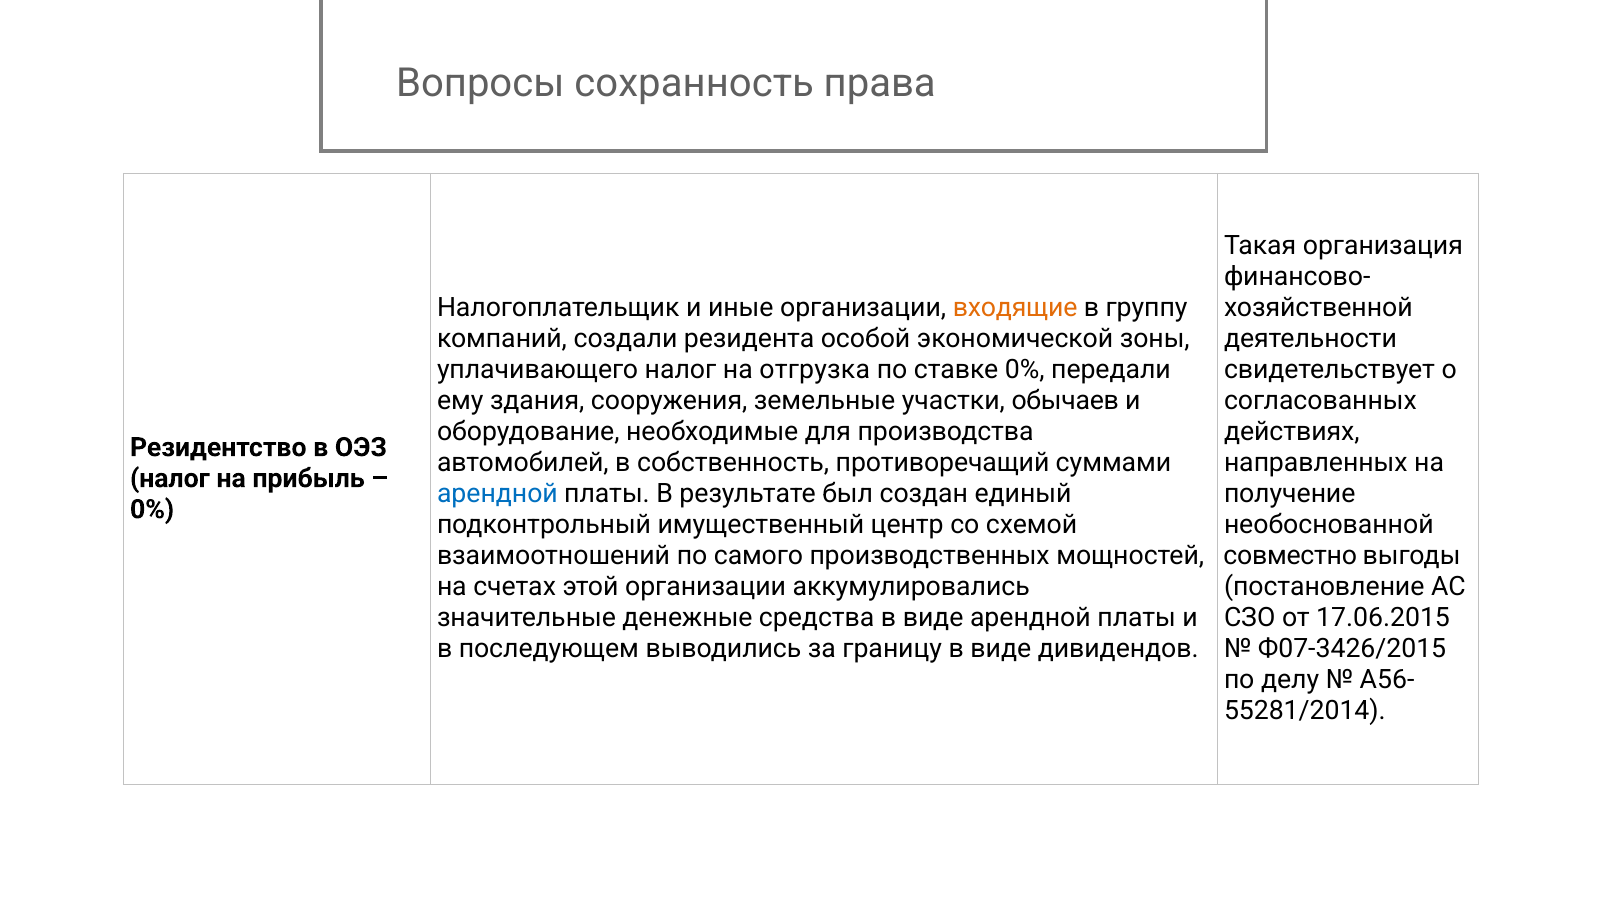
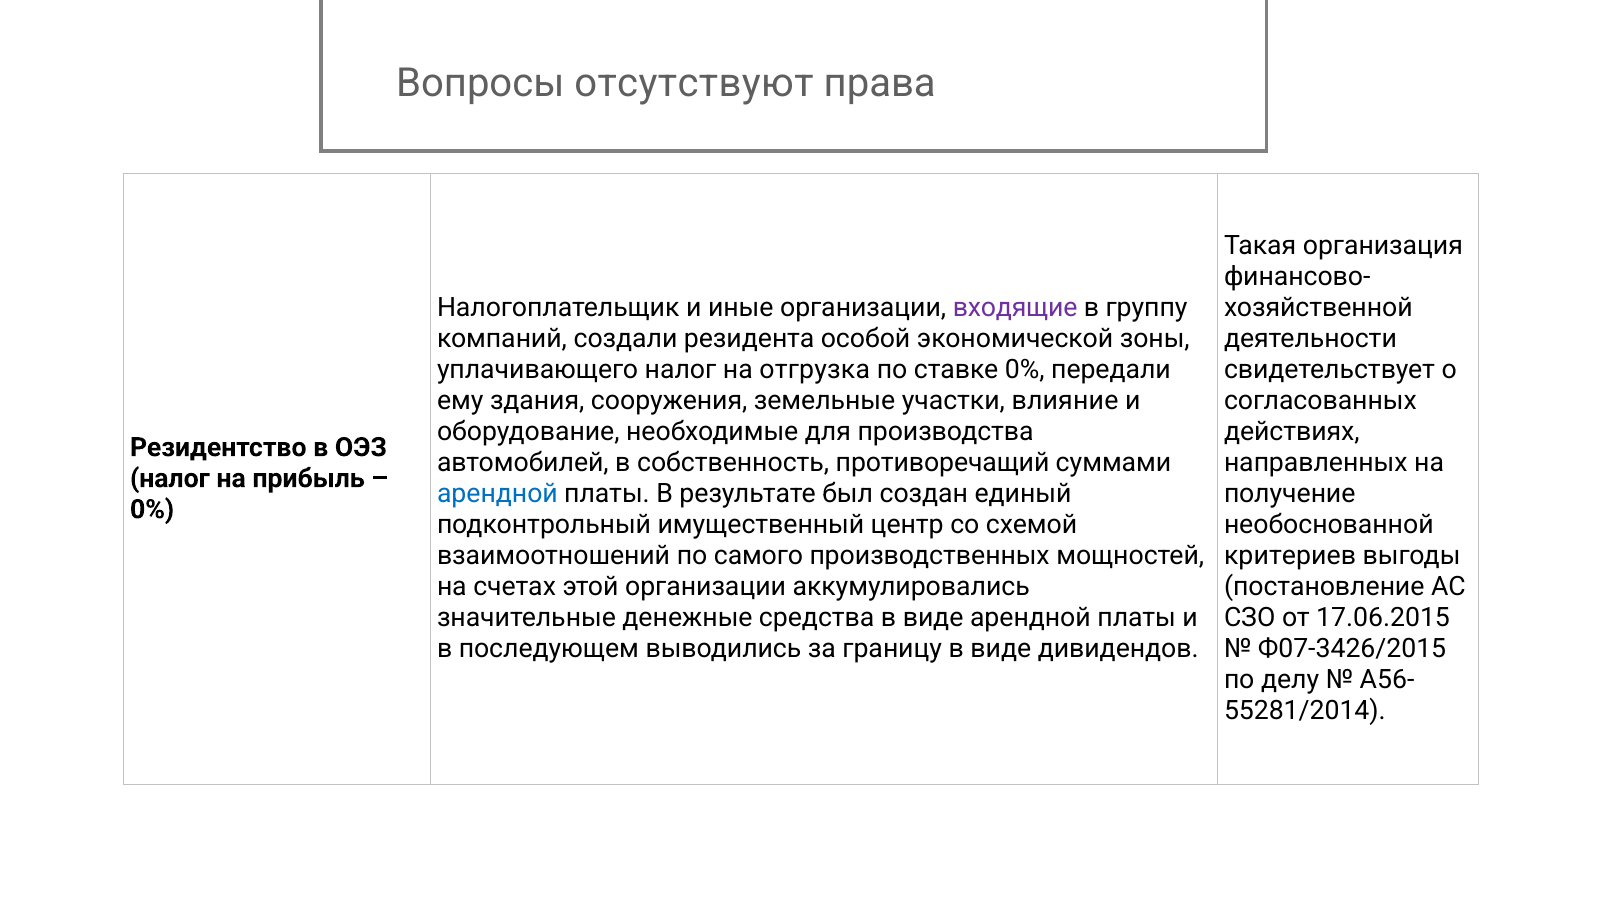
сохранность: сохранность -> отсутствуют (694, 83)
входящие colour: orange -> purple (1015, 308)
обычаев: обычаев -> влияние (1065, 401)
совместно: совместно -> критериев (1290, 556)
